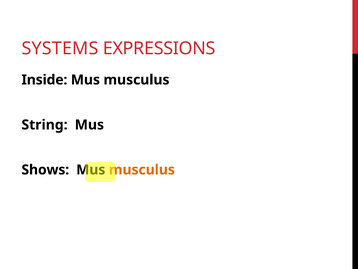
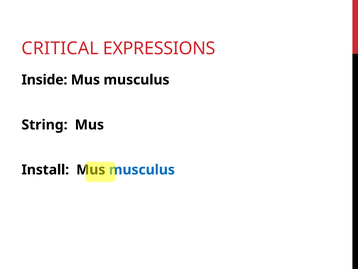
SYSTEMS: SYSTEMS -> CRITICAL (60, 48)
Shows: Shows -> Install (45, 170)
musculus colour: orange -> blue (142, 170)
